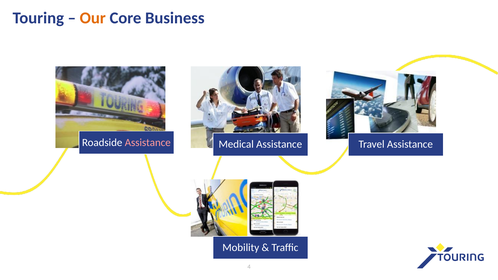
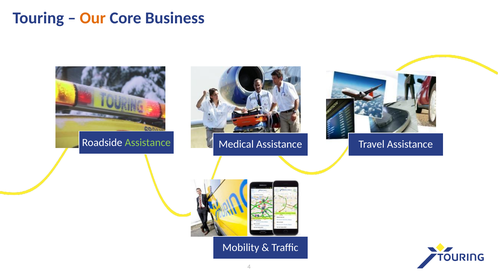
Assistance colour: pink -> light green (148, 143)
